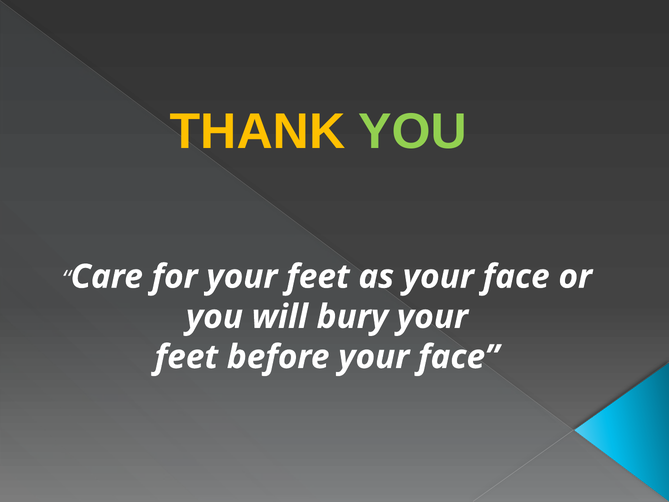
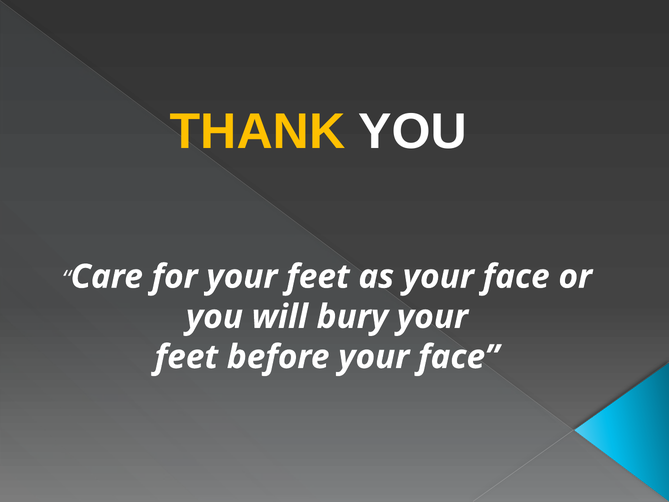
YOU colour: light green -> white (413, 132)
